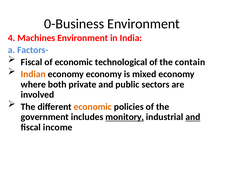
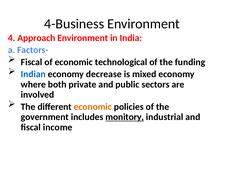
0-Business: 0-Business -> 4-Business (74, 24)
Machines: Machines -> Approach (36, 38)
contain: contain -> funding (190, 62)
Indian colour: orange -> blue (33, 74)
economy economy: economy -> decrease (104, 74)
and underline: present -> none (193, 117)
